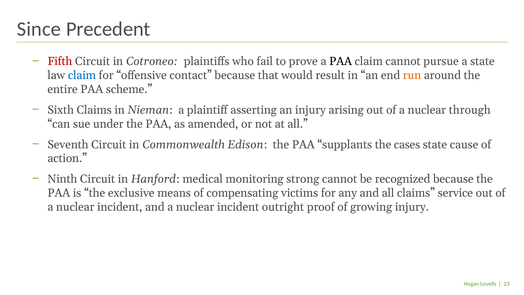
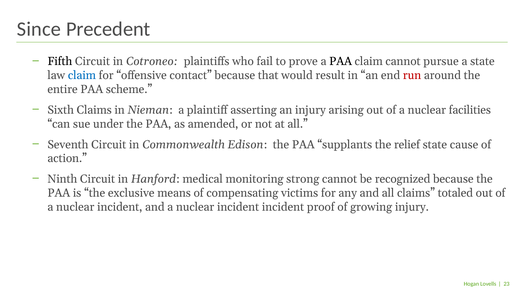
Fifth colour: red -> black (60, 61)
run colour: orange -> red (412, 75)
through: through -> facilities (470, 110)
cases: cases -> relief (407, 144)
service: service -> totaled (455, 193)
incident outright: outright -> incident (283, 207)
